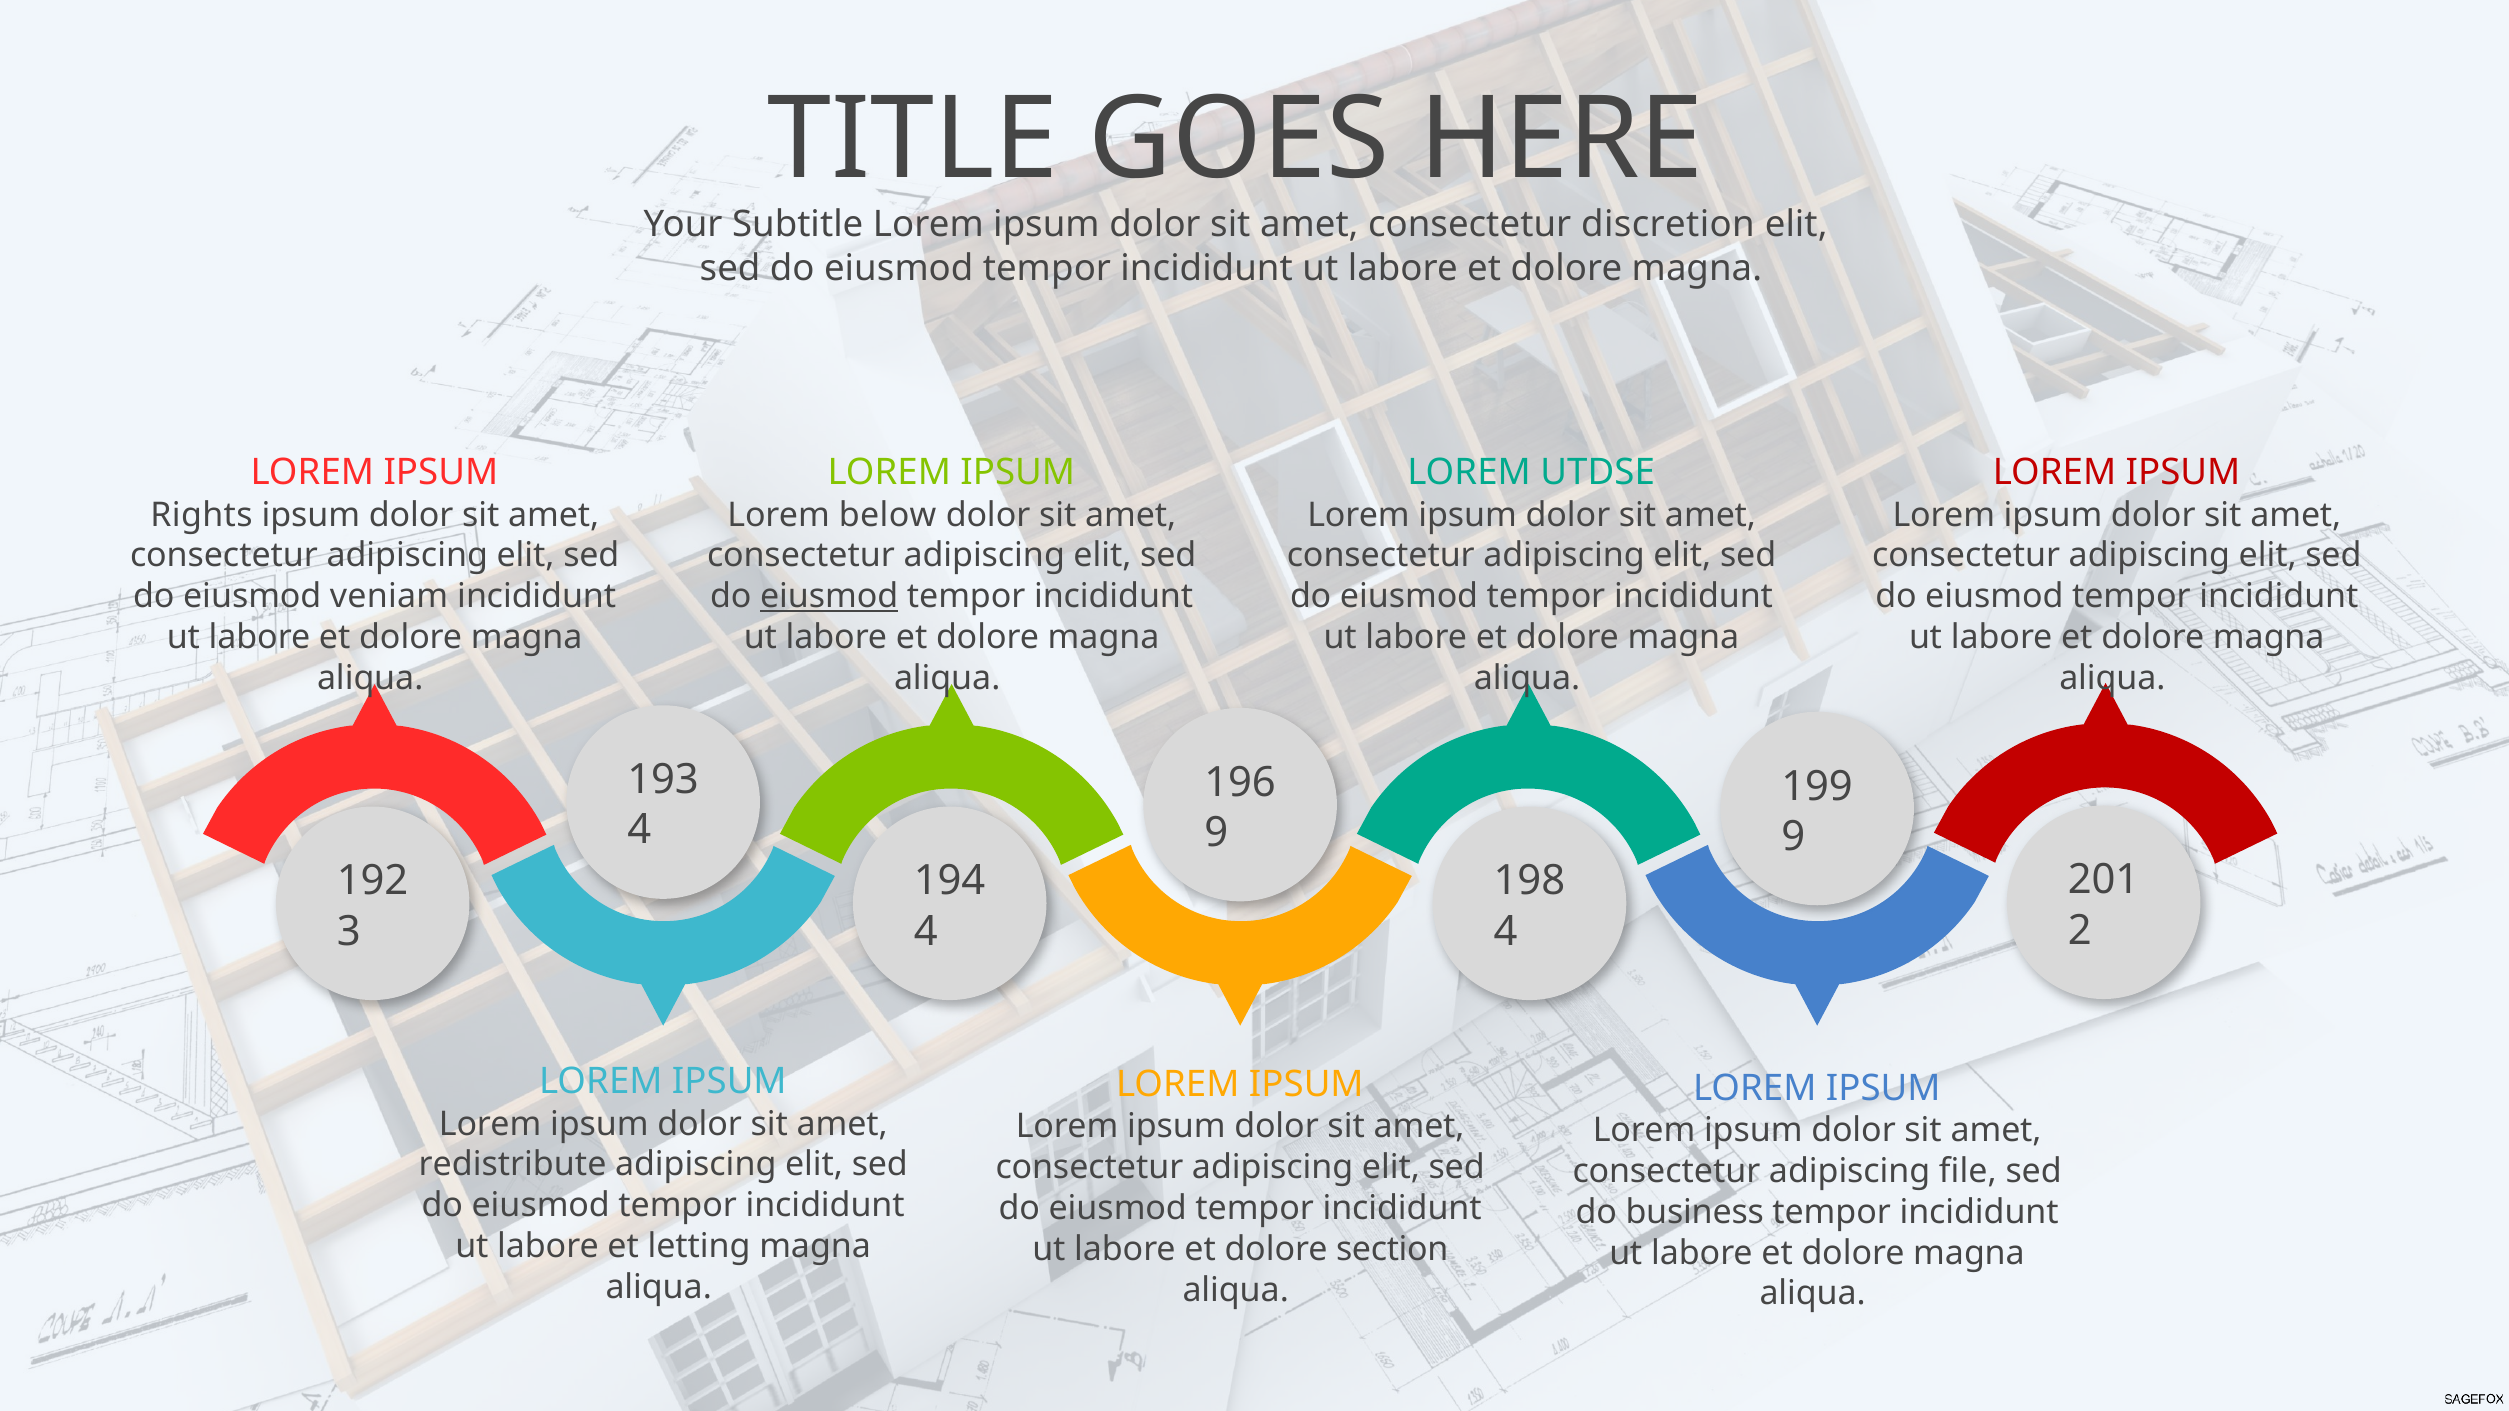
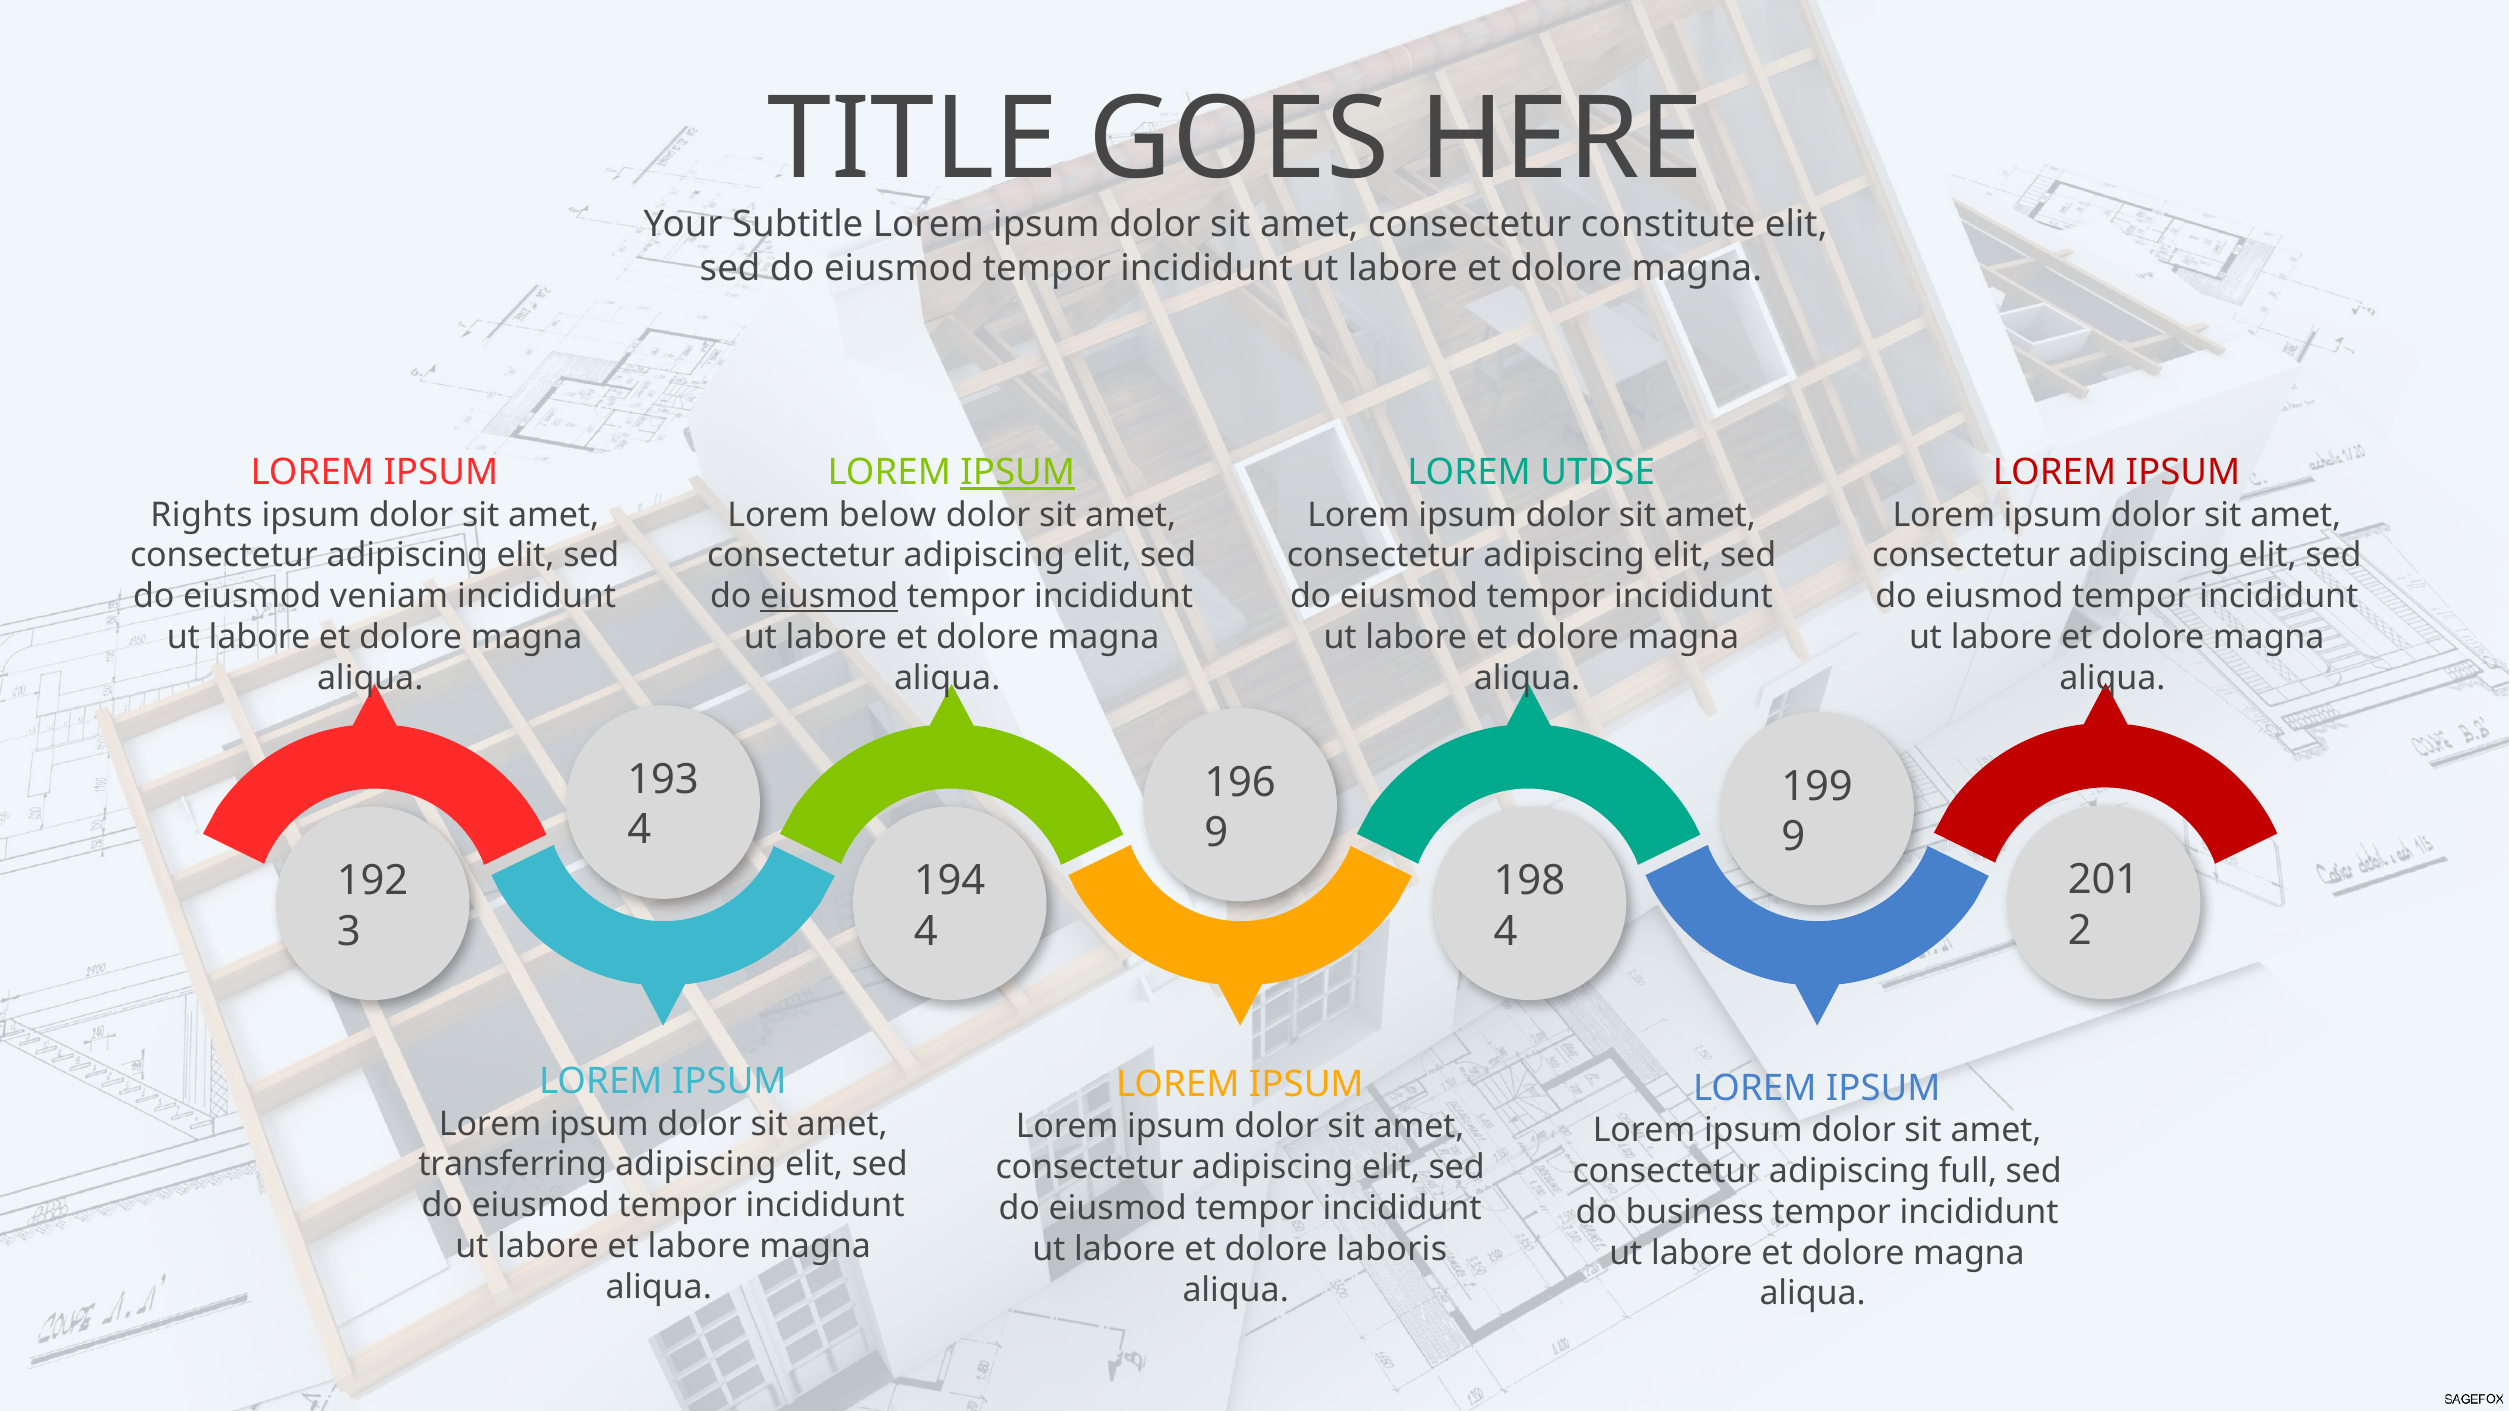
discretion: discretion -> constitute (1668, 225)
IPSUM underline: none -> present (1018, 473)
redistribute: redistribute -> transferring (513, 1165)
file: file -> full (1968, 1172)
et letting: letting -> labore (699, 1247)
section: section -> laboris (1392, 1249)
